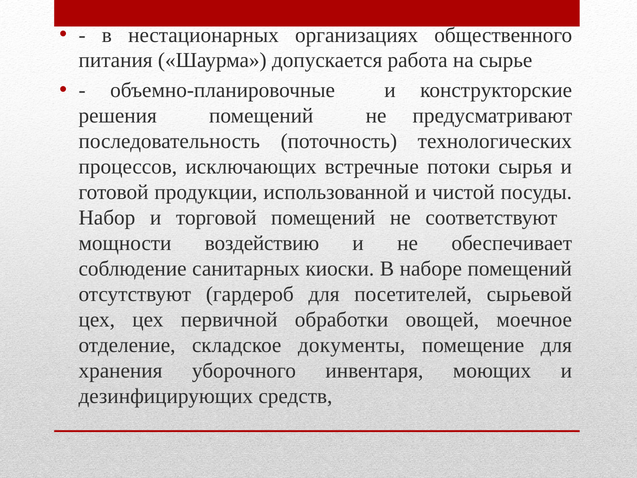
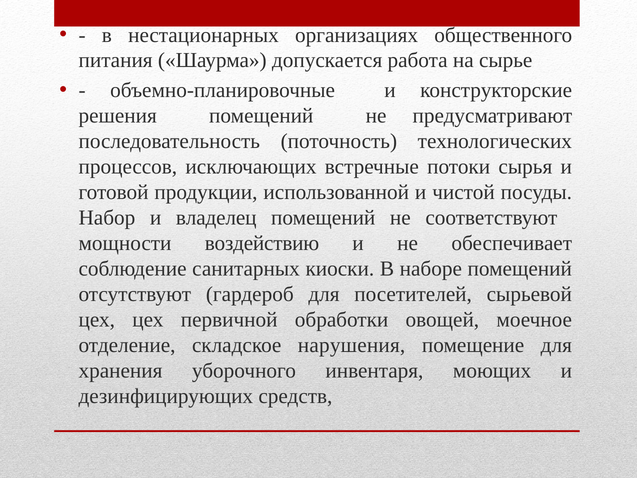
торговой: торговой -> владелец (216, 218)
документы: документы -> нарушения (352, 345)
